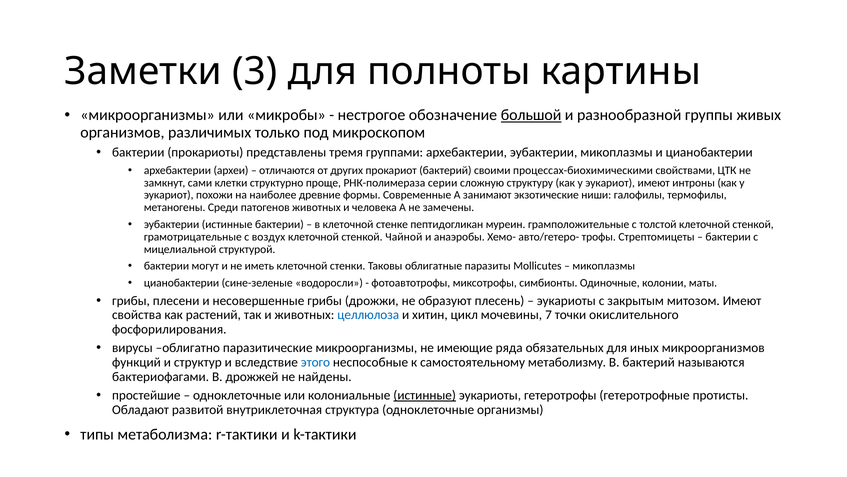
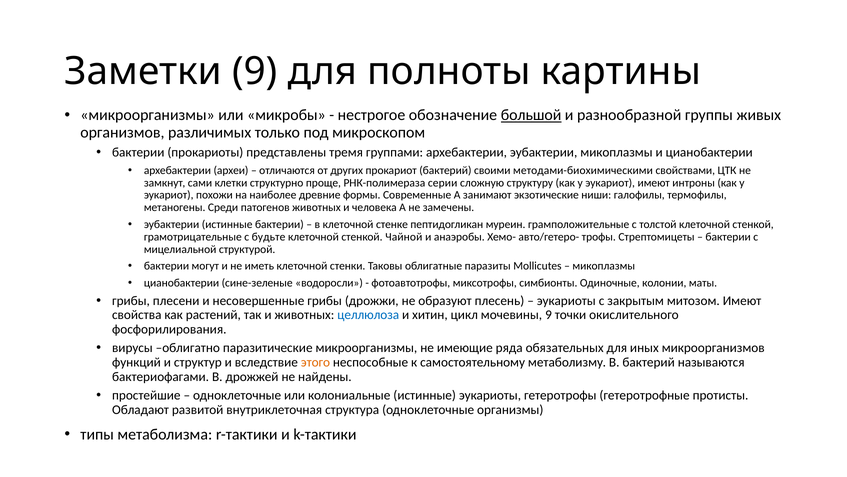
Заметки 3: 3 -> 9 (255, 71)
процессах-биохимическими: процессах-биохимическими -> методами-биохимическими (583, 170)
воздух: воздух -> будьте (269, 237)
мочевины 7: 7 -> 9 (549, 315)
этого colour: blue -> orange (315, 362)
истинные underline: present -> none (425, 395)
